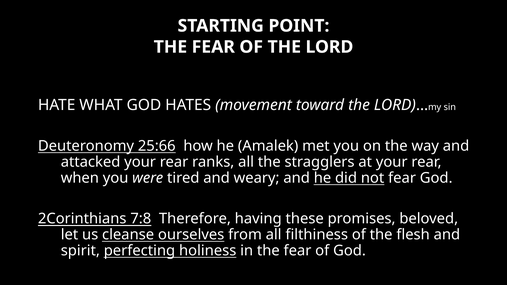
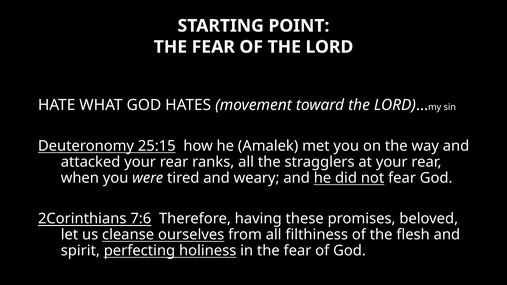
25:66: 25:66 -> 25:15 (157, 146)
7:8: 7:8 -> 7:6 (141, 219)
